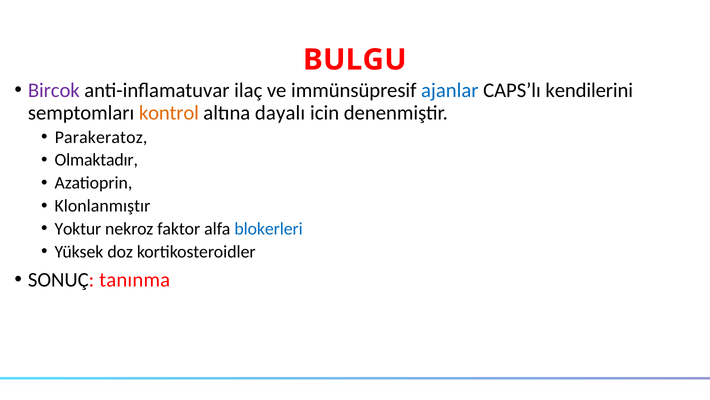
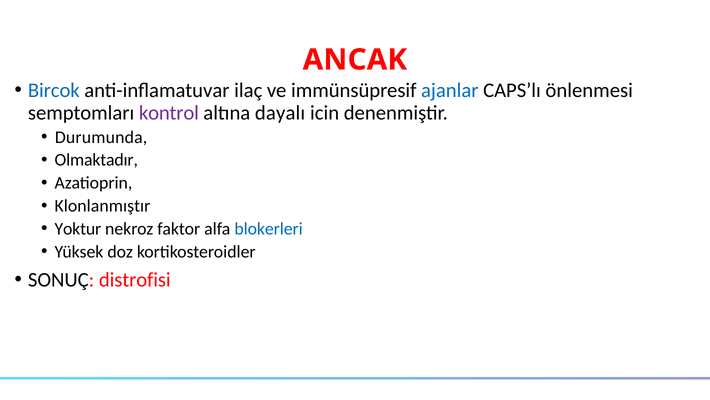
BULGU: BULGU -> ANCAK (355, 60)
Bircok colour: purple -> blue (54, 90)
kendilerini: kendilerini -> önlenmesi (589, 90)
kontrol colour: orange -> purple (169, 113)
Parakeratoz: Parakeratoz -> Durumunda (101, 137)
tanınma: tanınma -> distrofisi (135, 279)
